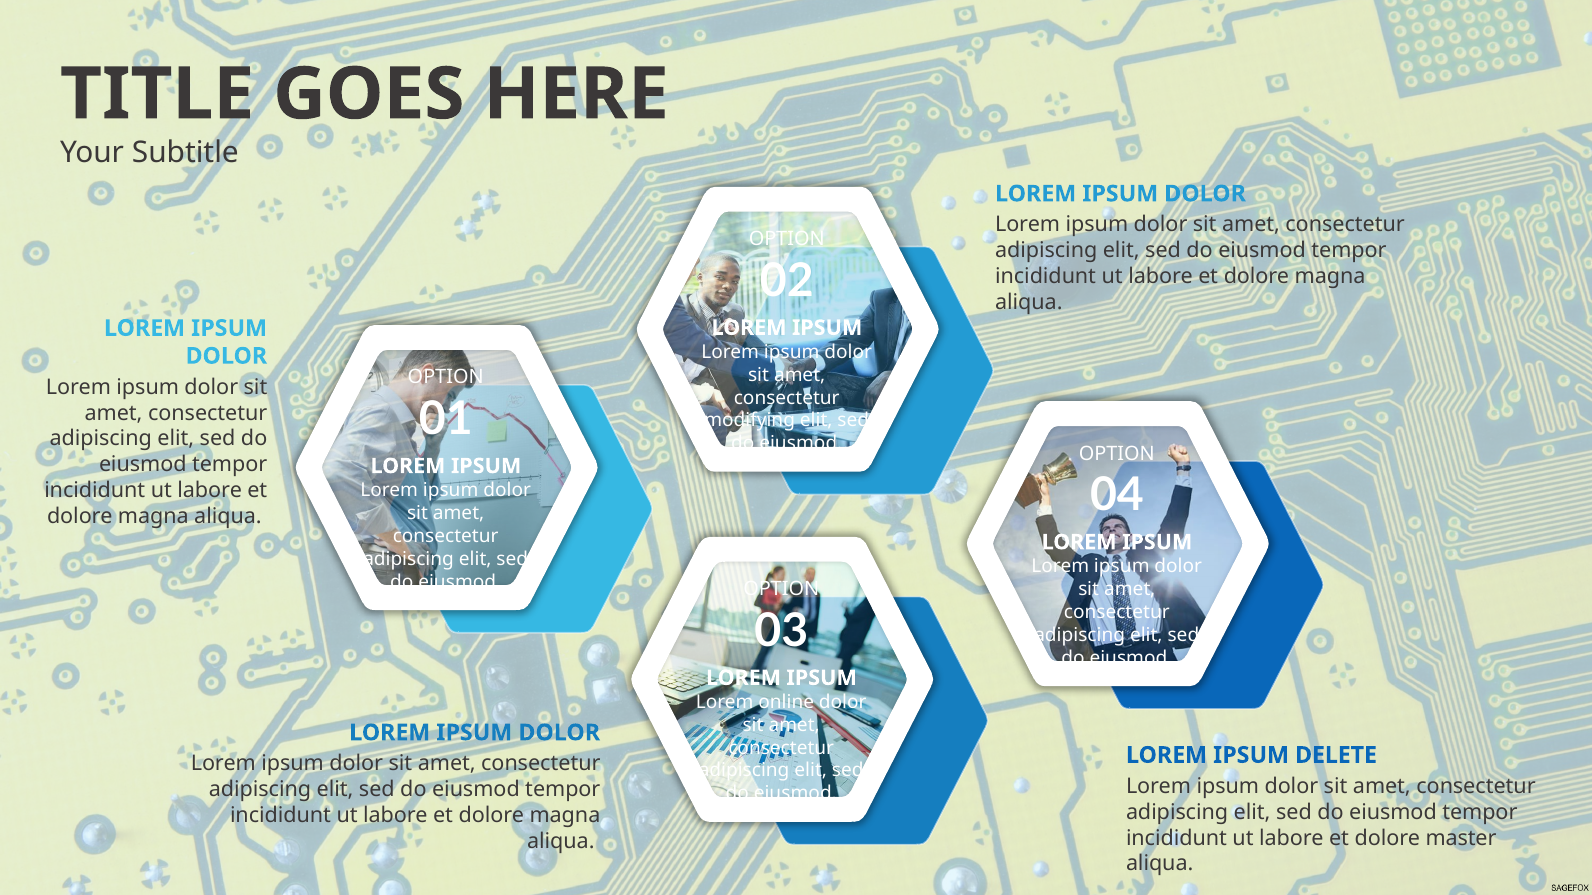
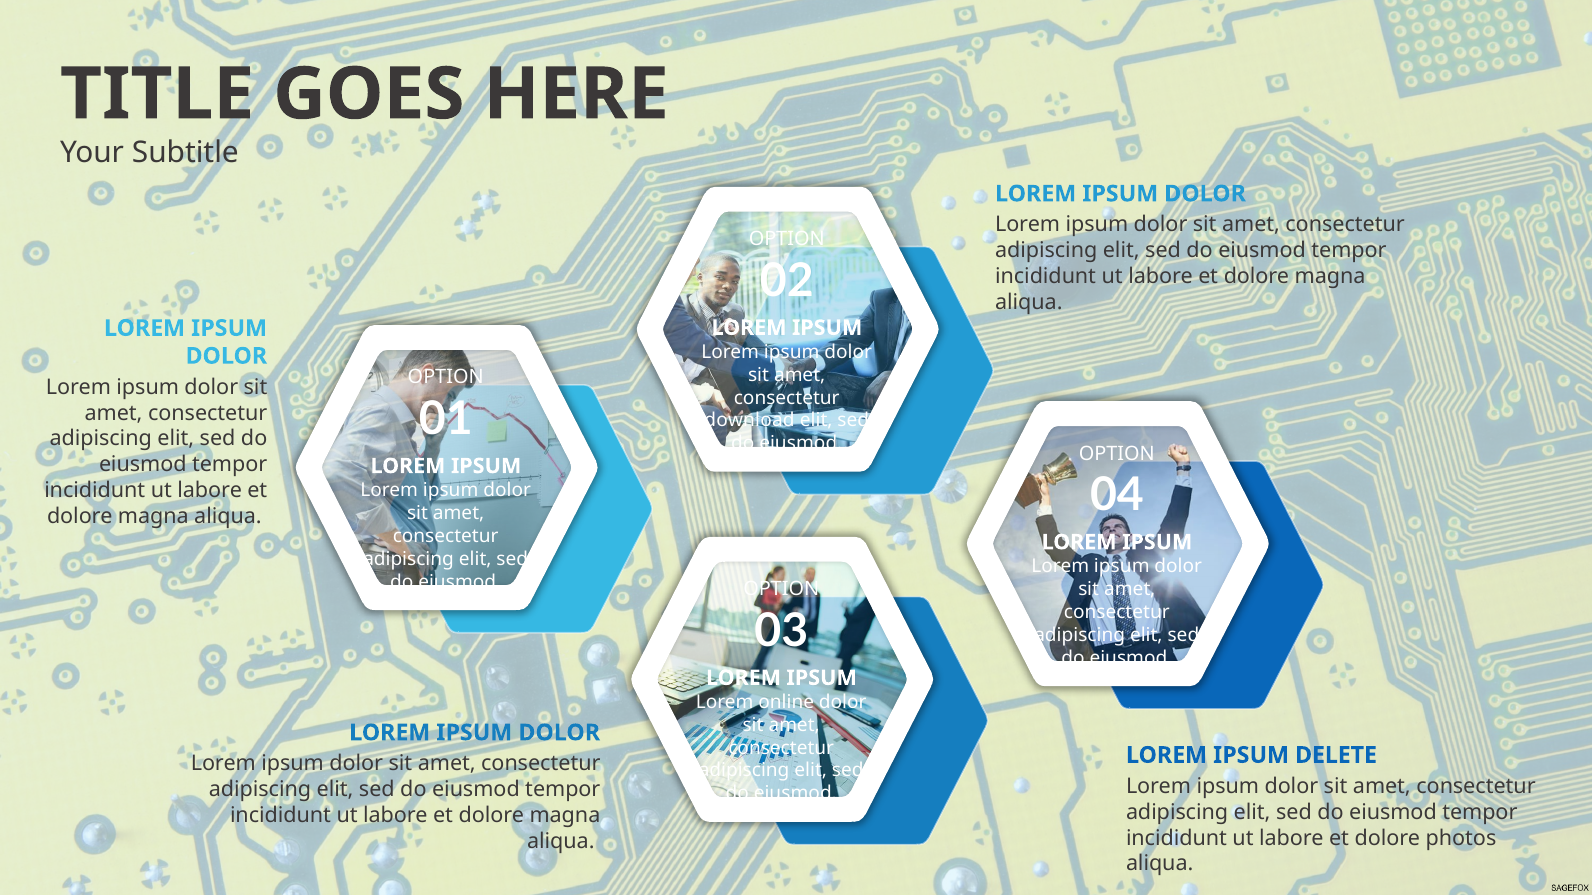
modifying: modifying -> download (750, 421)
master: master -> photos (1461, 838)
